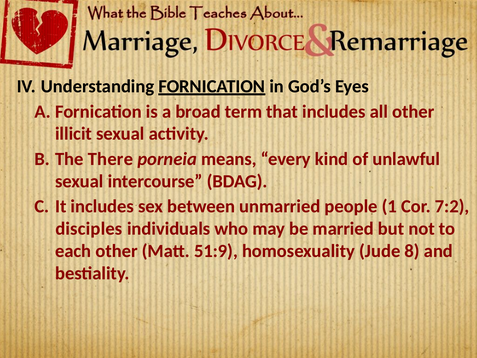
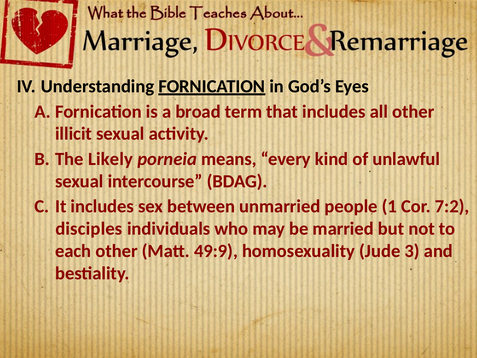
There: There -> Likely (110, 159)
51:9: 51:9 -> 49:9 (216, 251)
8: 8 -> 3 (412, 251)
